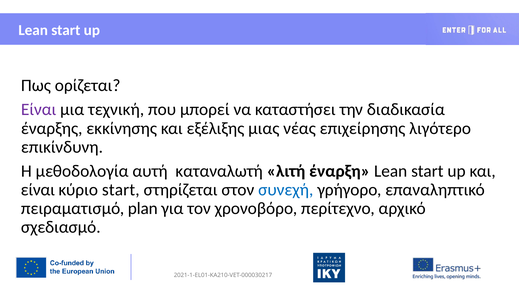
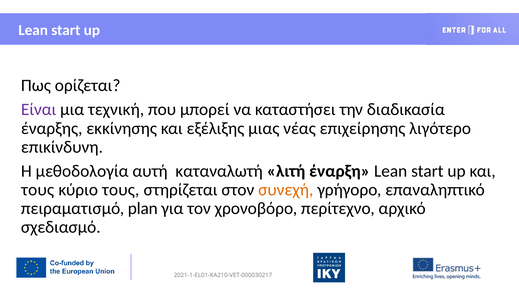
είναι: είναι -> τους (38, 190)
κύριο start: start -> τους (121, 190)
συνεχή colour: blue -> orange (286, 190)
